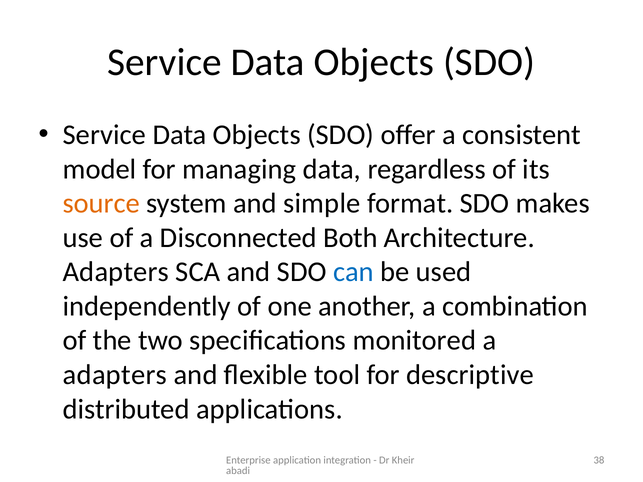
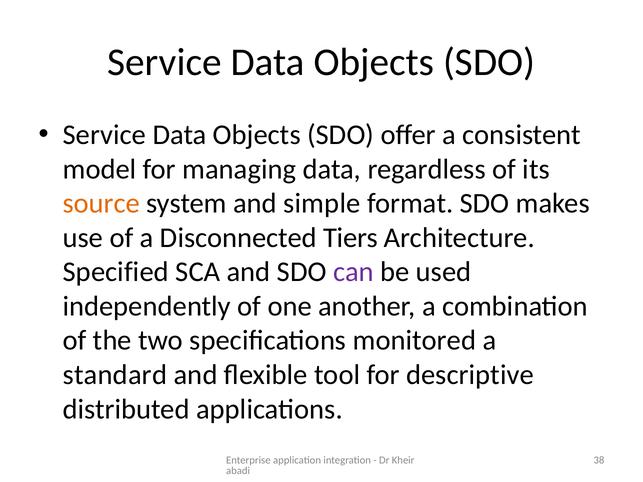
Both: Both -> Tiers (351, 238)
Adapters: Adapters -> Specified (116, 272)
can colour: blue -> purple (353, 272)
adapters: adapters -> standard (115, 375)
